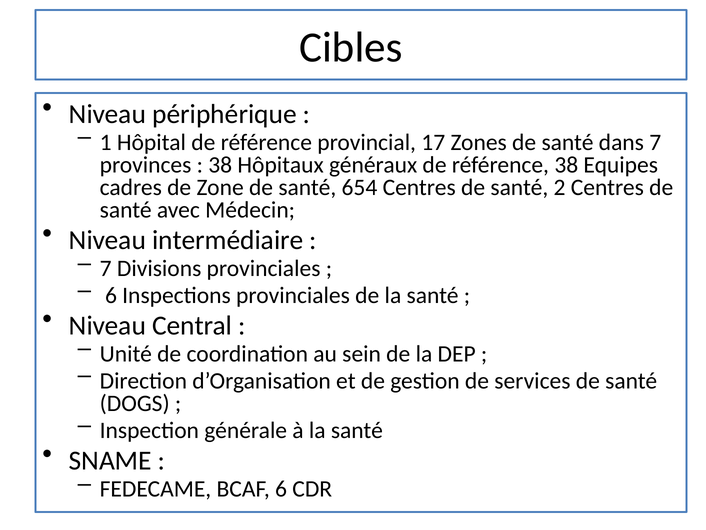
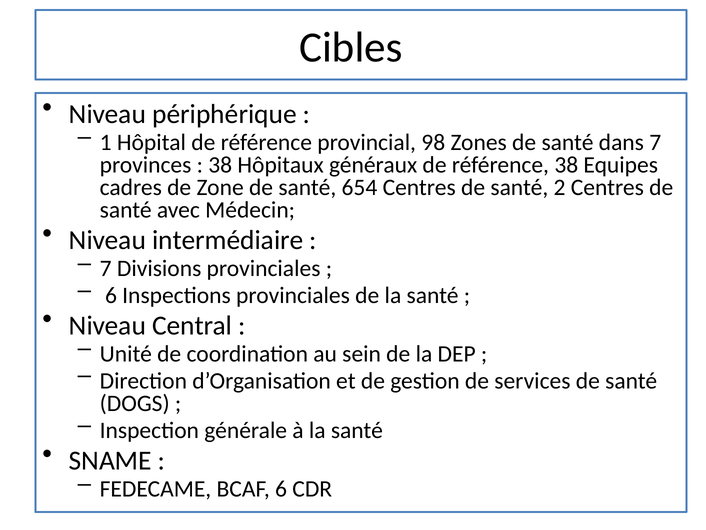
17: 17 -> 98 (433, 142)
